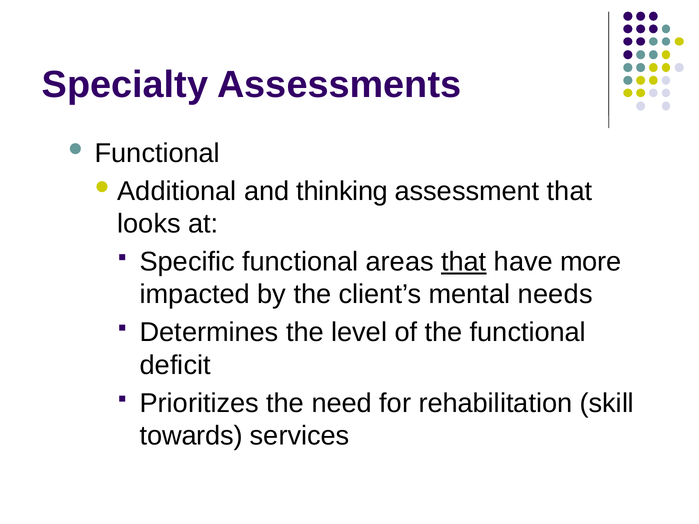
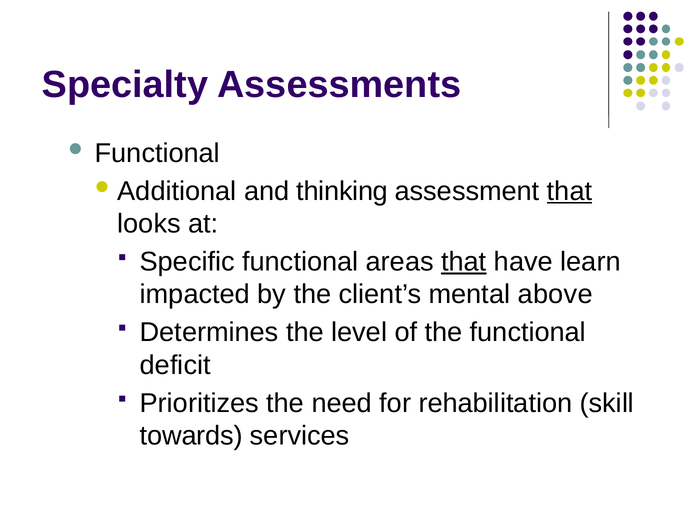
that underline: none -> present (570, 191)
more: more -> learn (590, 262)
needs: needs -> above (555, 295)
